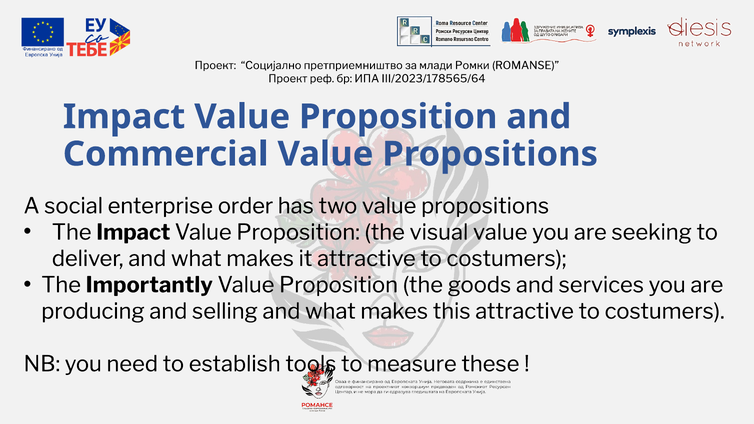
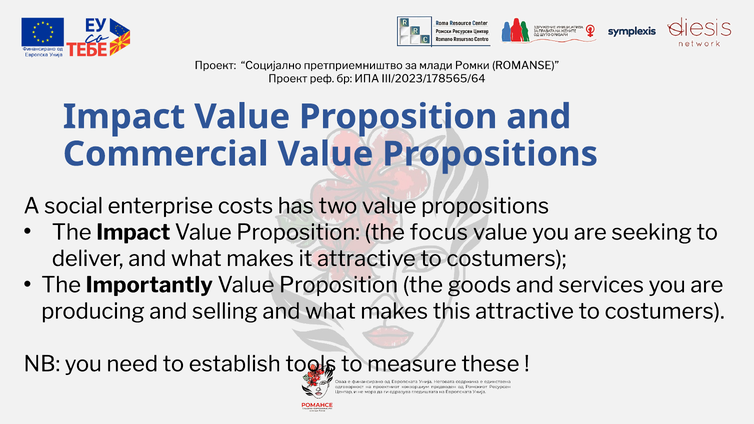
order: order -> costs (246, 206)
visual: visual -> focus (439, 232)
